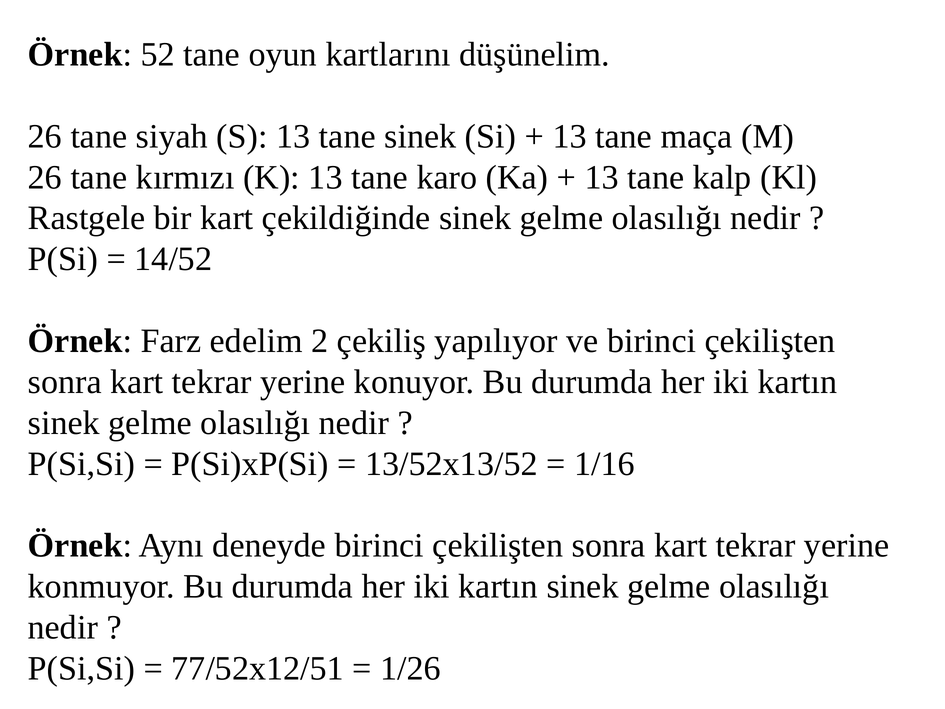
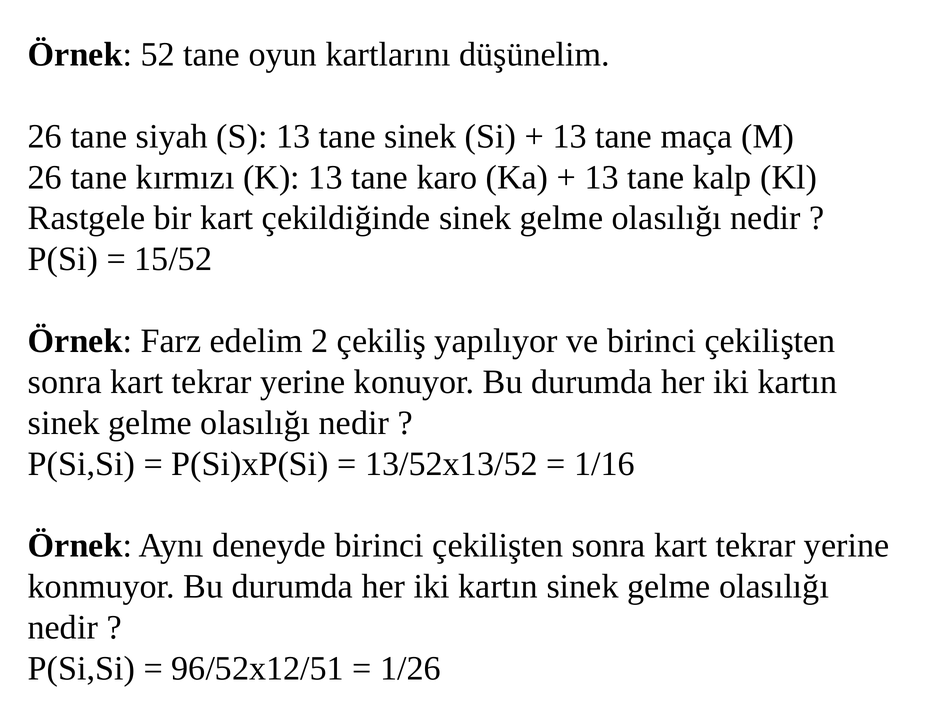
14/52: 14/52 -> 15/52 (173, 259)
77/52x12/51: 77/52x12/51 -> 96/52x12/51 (258, 668)
